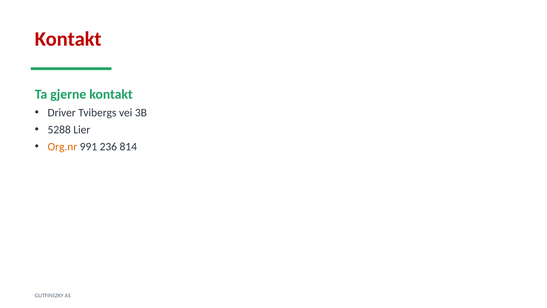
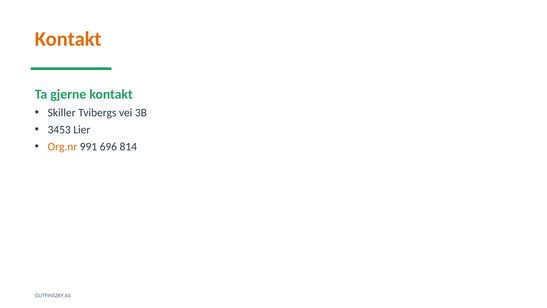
Kontakt colour: red -> orange (68, 39)
Driver: Driver -> Skiller (62, 112)
5288: 5288 -> 3453 (59, 130)
236: 236 -> 696 (108, 147)
